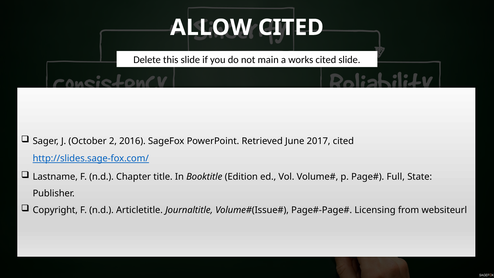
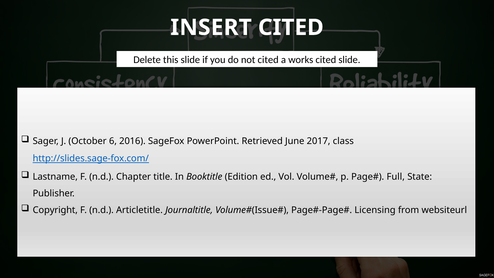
ALLOW: ALLOW -> INSERT (211, 27)
not main: main -> cited (268, 60)
2: 2 -> 6 (113, 141)
2017 cited: cited -> class (343, 141)
